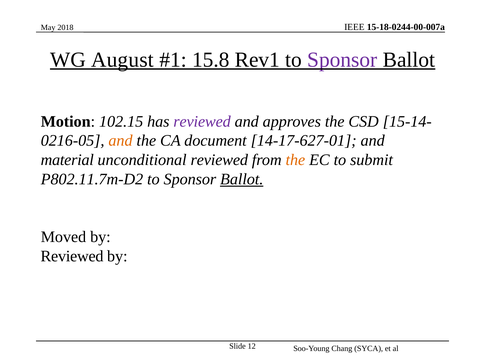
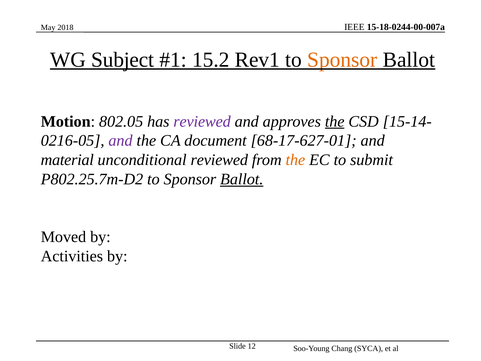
August: August -> Subject (123, 60)
15.8: 15.8 -> 15.2 (211, 60)
Sponsor colour: purple -> orange (342, 60)
102.15: 102.15 -> 802.05 (121, 121)
the underline: none -> present (335, 121)
and colour: orange -> purple (121, 141)
14-17-627-01: 14-17-627-01 -> 68-17-627-01 (304, 141)
P802.11.7m-D2: P802.11.7m-D2 -> P802.25.7m-D2 (92, 179)
Reviewed: Reviewed -> Activities (72, 256)
